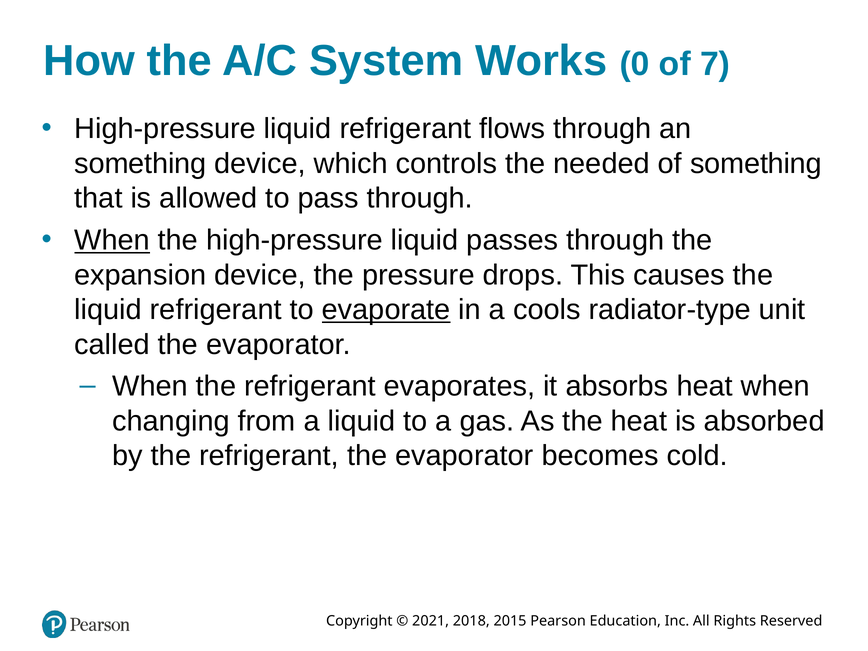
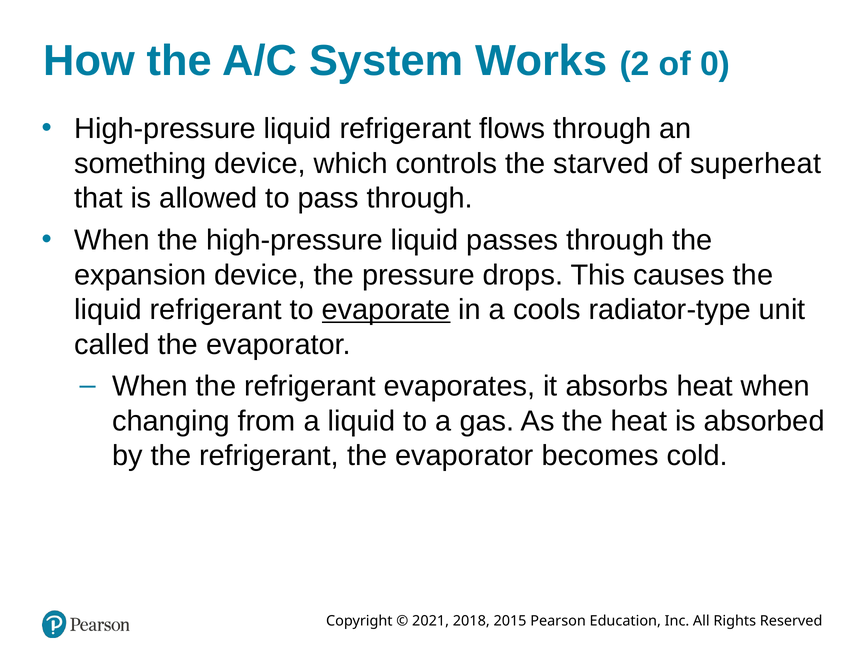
0: 0 -> 2 (635, 64)
7: 7 -> 0 (715, 64)
needed: needed -> starved (601, 164)
of something: something -> superheat (756, 164)
When underline: present -> none (112, 240)
